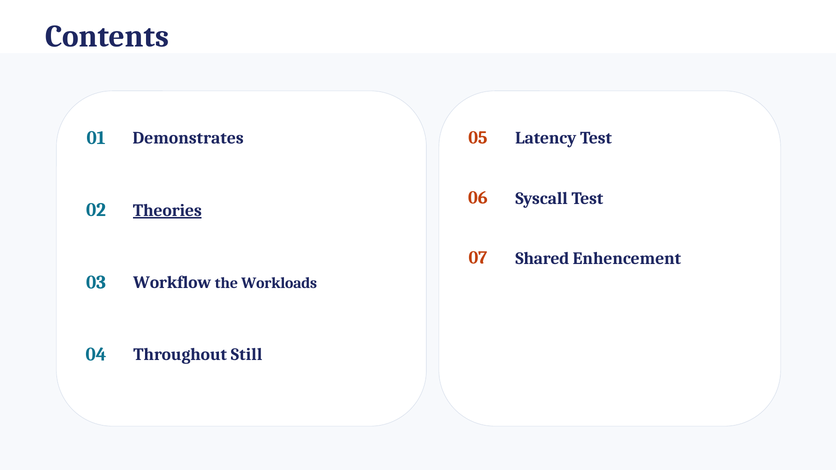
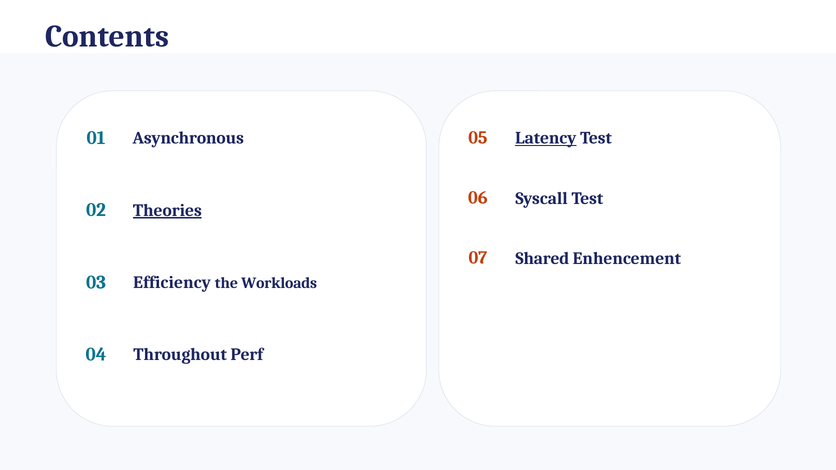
Latency underline: none -> present (546, 138)
Demonstrates: Demonstrates -> Asynchronous (188, 138)
Workflow: Workflow -> Efficiency (172, 282)
Still: Still -> Perf (247, 355)
